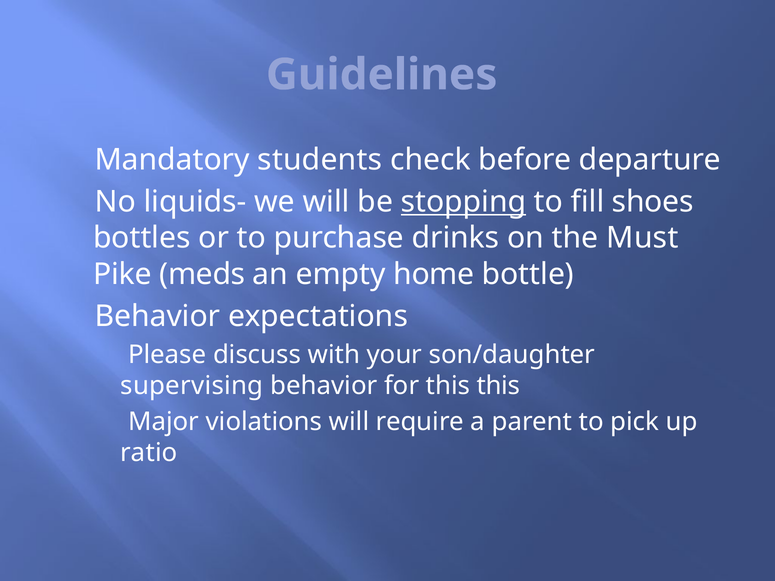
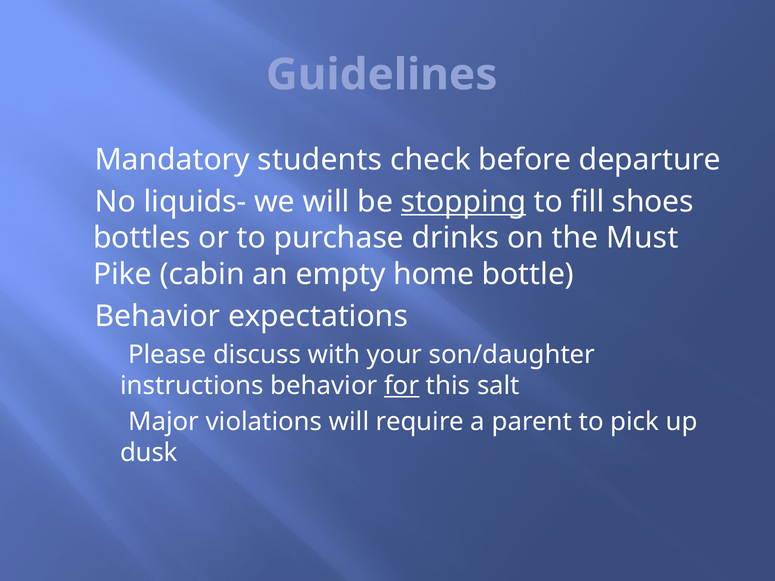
meds: meds -> cabin (202, 274)
supervising: supervising -> instructions (192, 386)
for underline: none -> present (402, 386)
this this: this -> salt (498, 386)
ratio: ratio -> dusk (149, 453)
